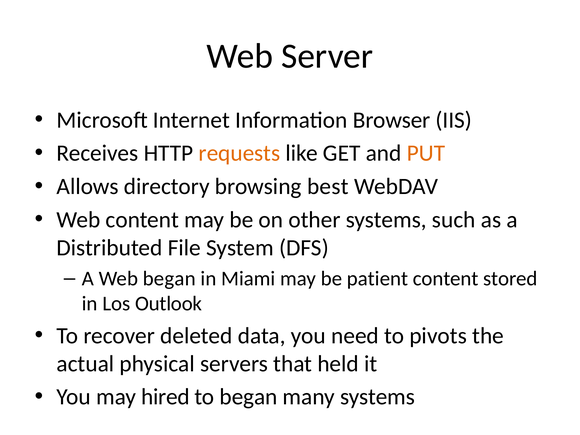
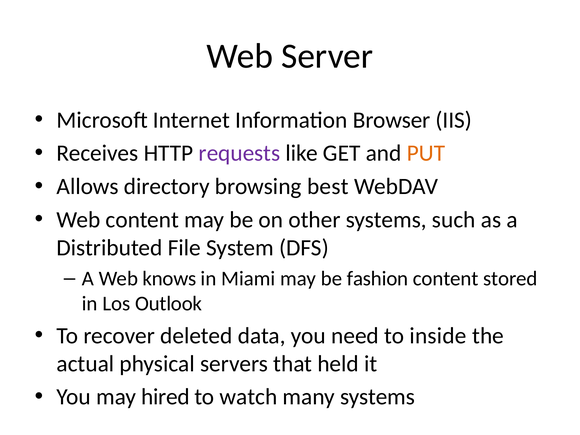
requests colour: orange -> purple (239, 153)
Web began: began -> knows (169, 279)
patient: patient -> fashion (378, 279)
pivots: pivots -> inside (438, 336)
to began: began -> watch (248, 397)
